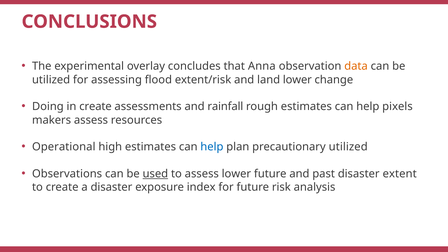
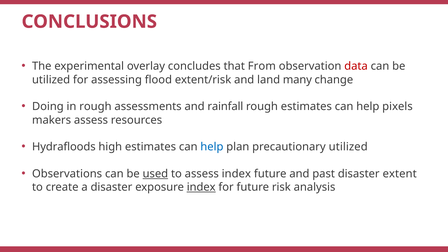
Anna: Anna -> From (262, 66)
data colour: orange -> red (356, 66)
land lower: lower -> many (297, 80)
in create: create -> rough (95, 107)
Operational: Operational -> Hydrafloods (64, 147)
assess lower: lower -> index (236, 174)
index underline: none -> present (201, 187)
